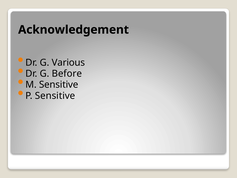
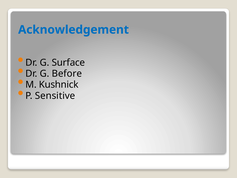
Acknowledgement colour: black -> blue (74, 30)
Various: Various -> Surface (68, 62)
M Sensitive: Sensitive -> Kushnick (59, 85)
